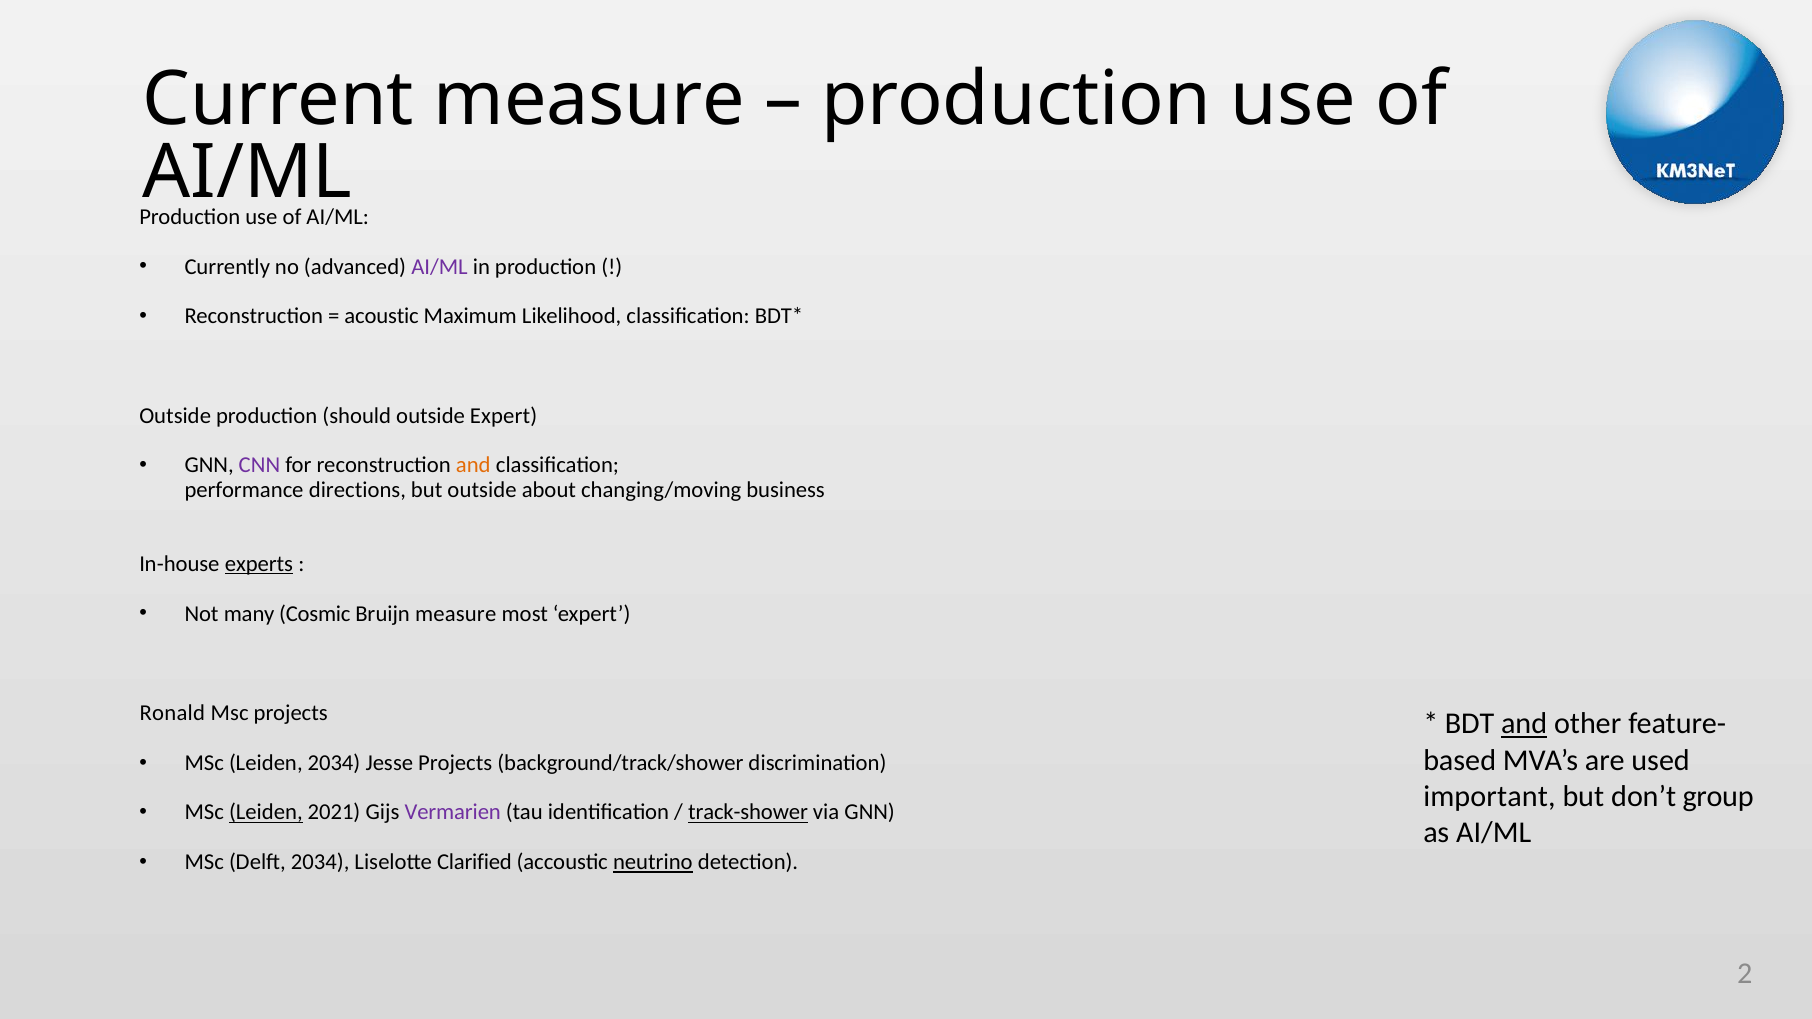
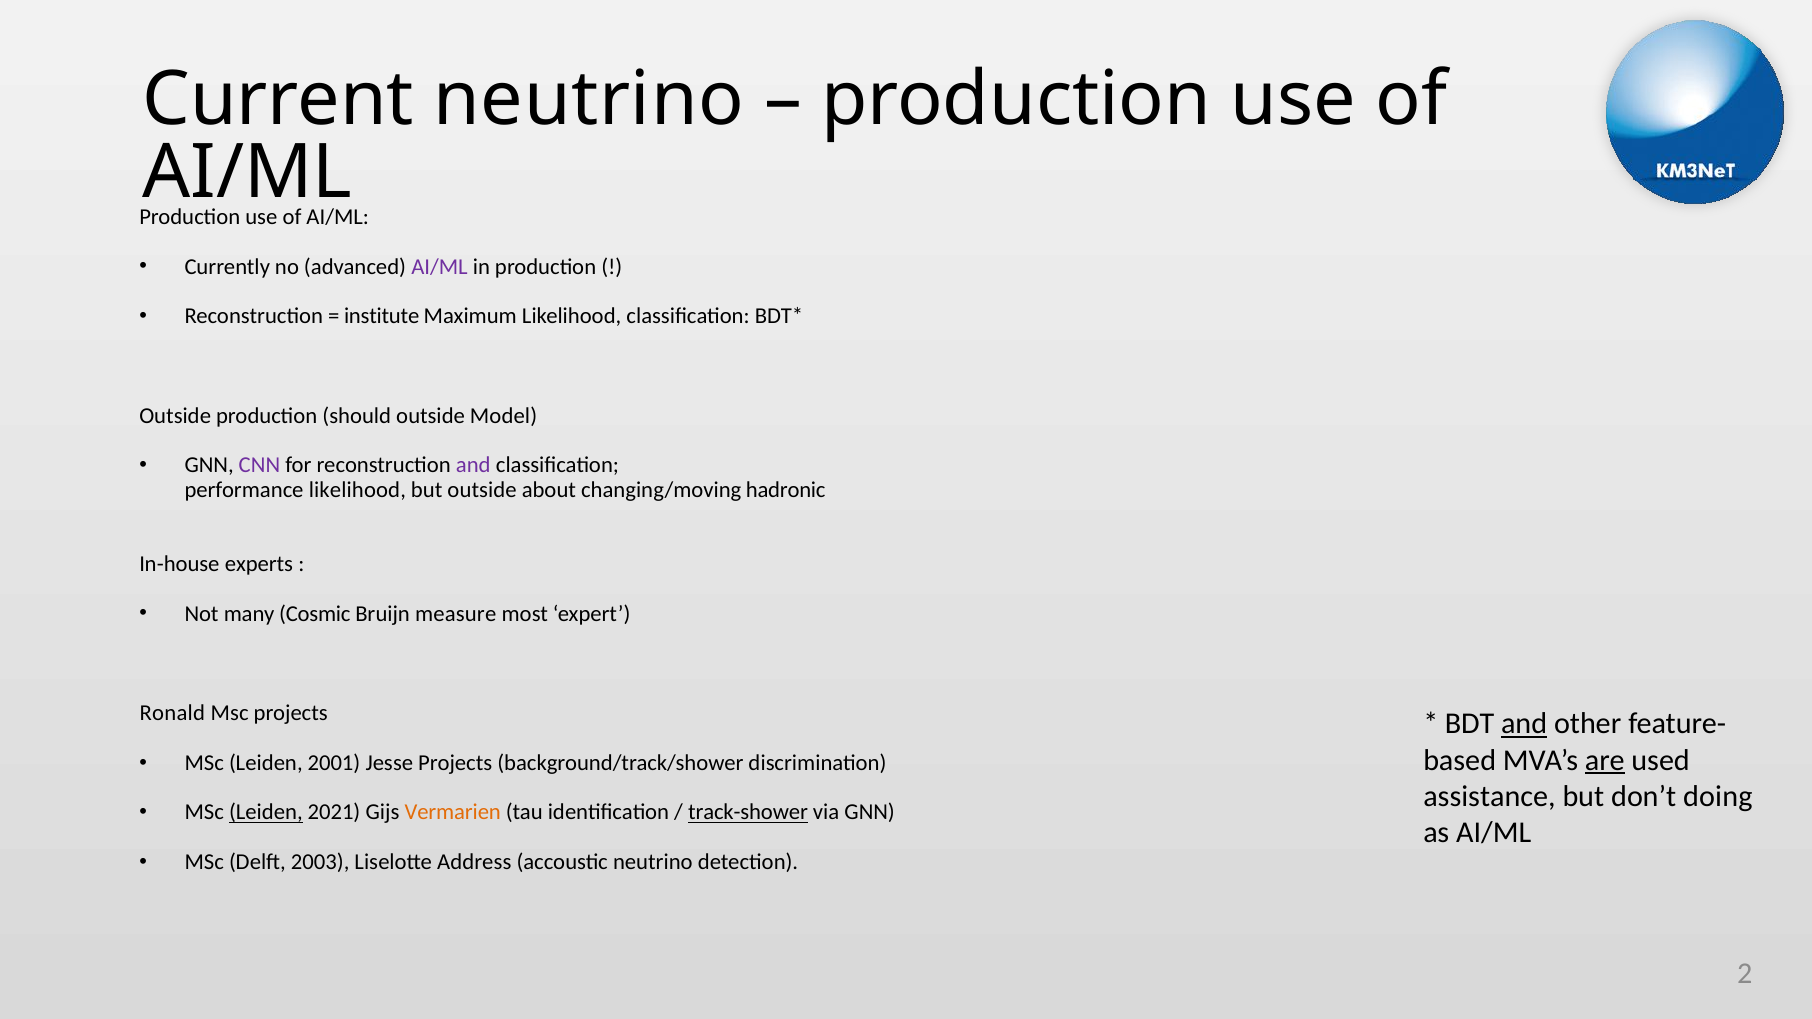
Current measure: measure -> neutrino (589, 100)
acoustic: acoustic -> institute (382, 316)
outside Expert: Expert -> Model (504, 416)
and colour: orange -> purple (473, 465)
performance directions: directions -> likelihood (357, 490)
business: business -> hadronic (786, 490)
experts underline: present -> none (259, 564)
are underline: none -> present (1605, 760)
Leiden 2034: 2034 -> 2001 (334, 763)
important: important -> assistance (1489, 797)
group: group -> doing (1718, 797)
Vermarien colour: purple -> orange (453, 813)
Delft 2034: 2034 -> 2003 (320, 862)
Clarified: Clarified -> Address (474, 862)
neutrino underline: present -> none (653, 862)
